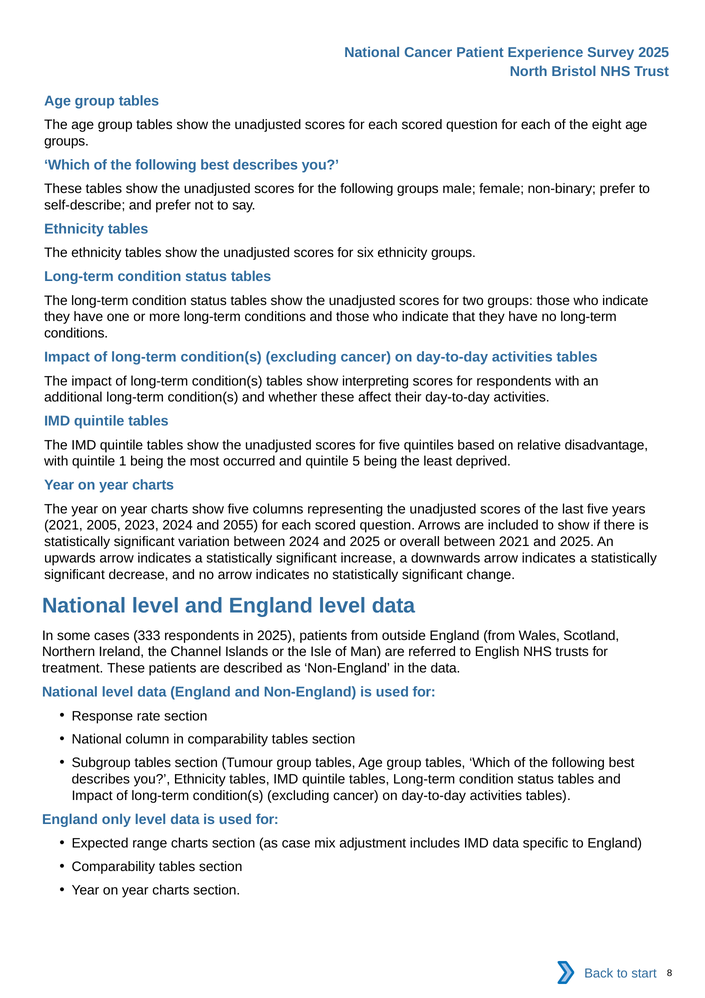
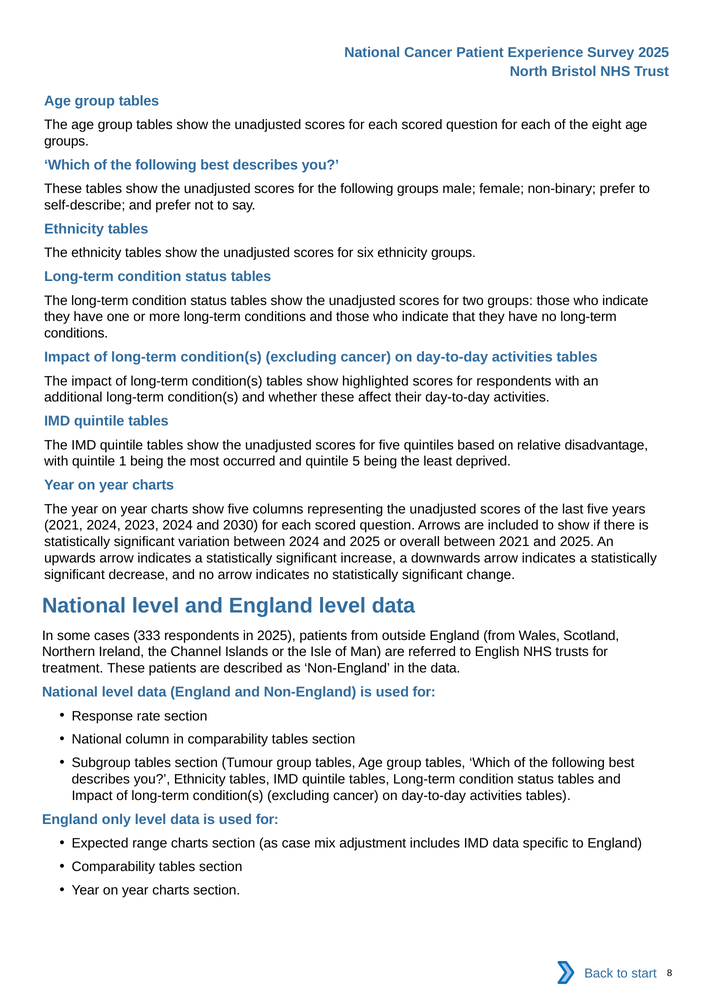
interpreting: interpreting -> highlighted (375, 381)
2021 2005: 2005 -> 2024 (104, 525)
2055: 2055 -> 2030 (241, 525)
